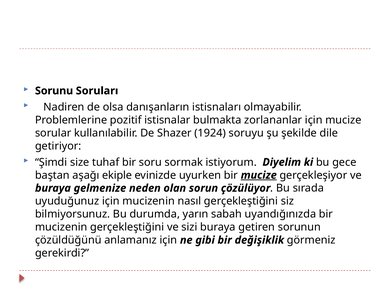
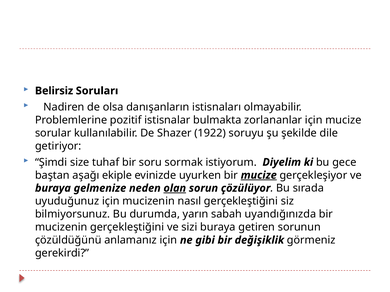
Sorunu: Sorunu -> Belirsiz (54, 91)
1924: 1924 -> 1922 (210, 133)
olan underline: none -> present (175, 188)
